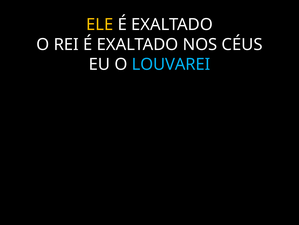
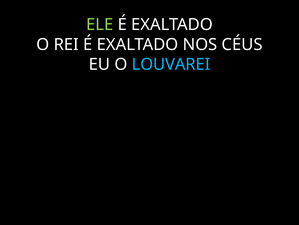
ELE colour: yellow -> light green (100, 24)
